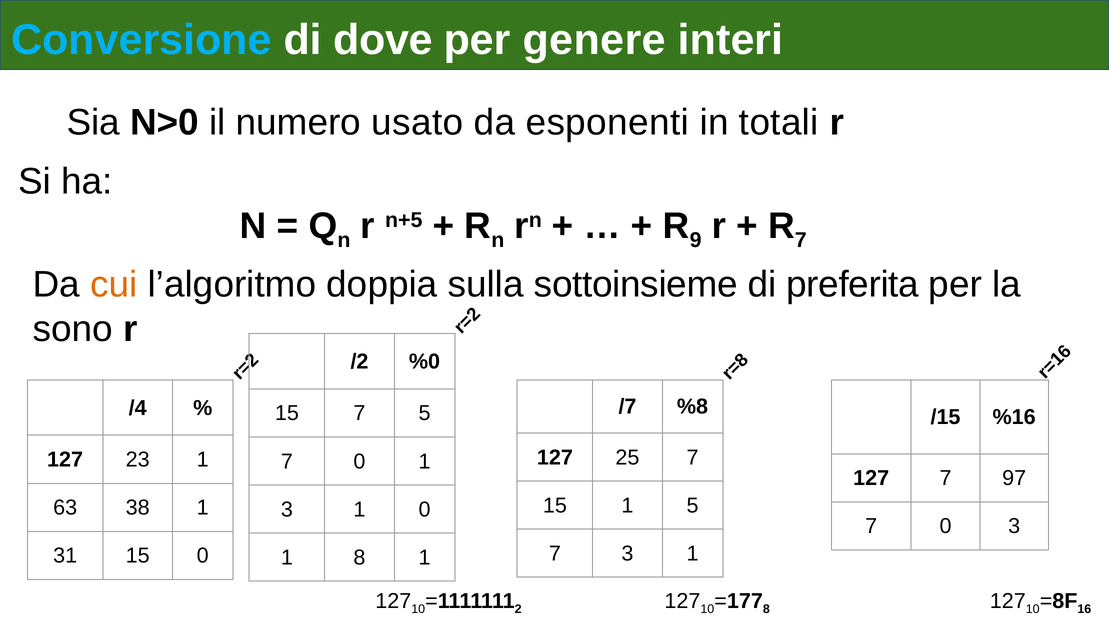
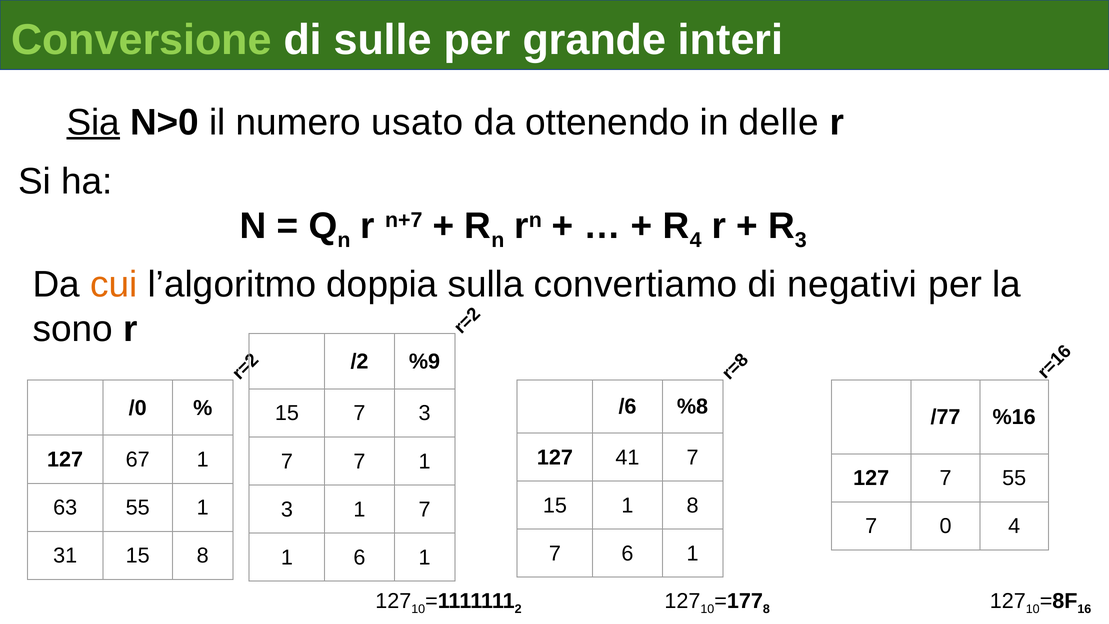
Conversione colour: light blue -> light green (141, 40)
dove: dove -> sulle (383, 40)
genere: genere -> grande (594, 40)
Sia underline: none -> present (93, 122)
esponenti: esponenti -> ottenendo (608, 122)
totali: totali -> delle (779, 122)
n+5: n+5 -> n+7 (404, 220)
R 9: 9 -> 4 (696, 240)
R 7: 7 -> 3 (801, 240)
sottoinsieme: sottoinsieme -> convertiamo (636, 285)
preferita: preferita -> negativi (852, 285)
%0: %0 -> %9 (425, 362)
/7: /7 -> /6 (627, 407)
/4: /4 -> /0 (138, 408)
7 5: 5 -> 3 (425, 413)
/15: /15 -> /77 (946, 417)
25: 25 -> 41 (627, 457)
23: 23 -> 67 (138, 459)
0: 0 -> 7 (359, 461)
7 97: 97 -> 55 (1014, 478)
1 5: 5 -> 8 (693, 505)
63 38: 38 -> 55 (138, 508)
1 0: 0 -> 7 (425, 509)
0 3: 3 -> 4 (1014, 526)
7 3: 3 -> 6 (627, 553)
15 0: 0 -> 8 (203, 556)
8: 8 -> 6 (359, 557)
